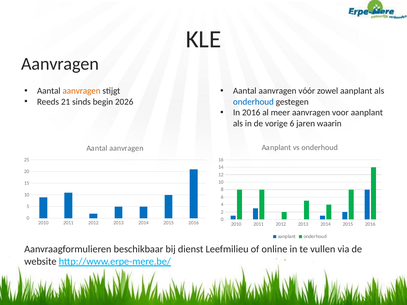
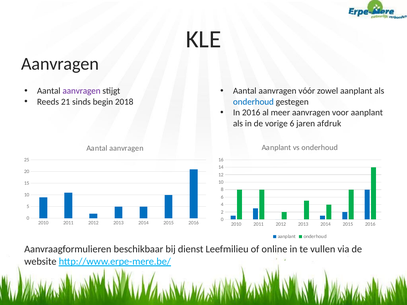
aanvragen colour: orange -> purple (82, 91)
2026: 2026 -> 2018 (124, 102)
waarin: waarin -> afdruk (329, 124)
